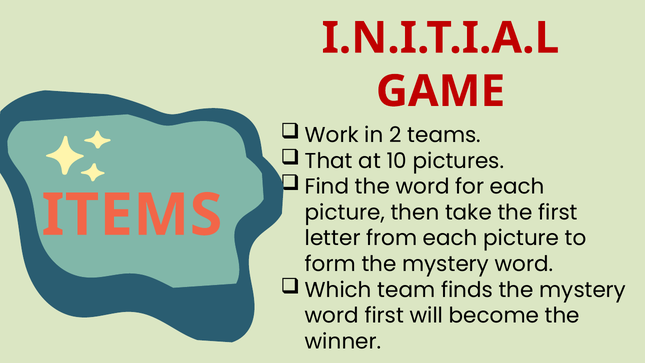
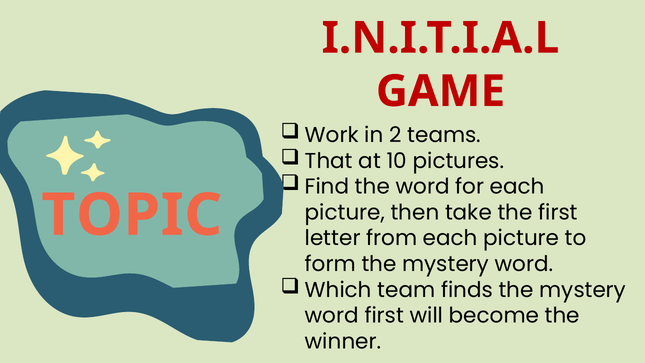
ITEMS: ITEMS -> TOPIC (132, 215)
